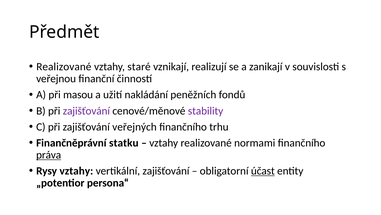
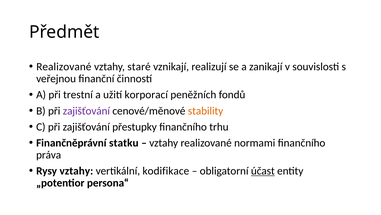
masou: masou -> trestní (78, 95)
nakládání: nakládání -> korporací (146, 95)
stability colour: purple -> orange (206, 110)
veřejných: veřejných -> přestupky (135, 126)
práva underline: present -> none (49, 154)
vertikální zajišťování: zajišťování -> kodifikace (166, 170)
